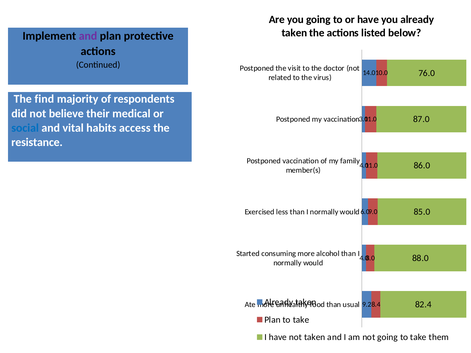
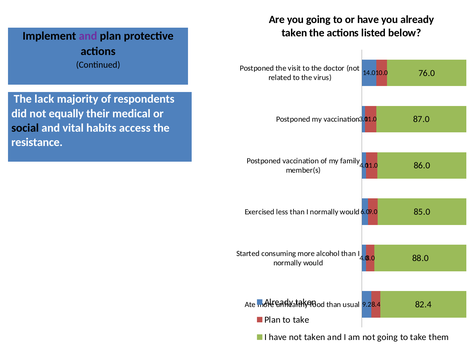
find: find -> lack (44, 99)
believe: believe -> equally (66, 114)
social colour: blue -> black (25, 128)
